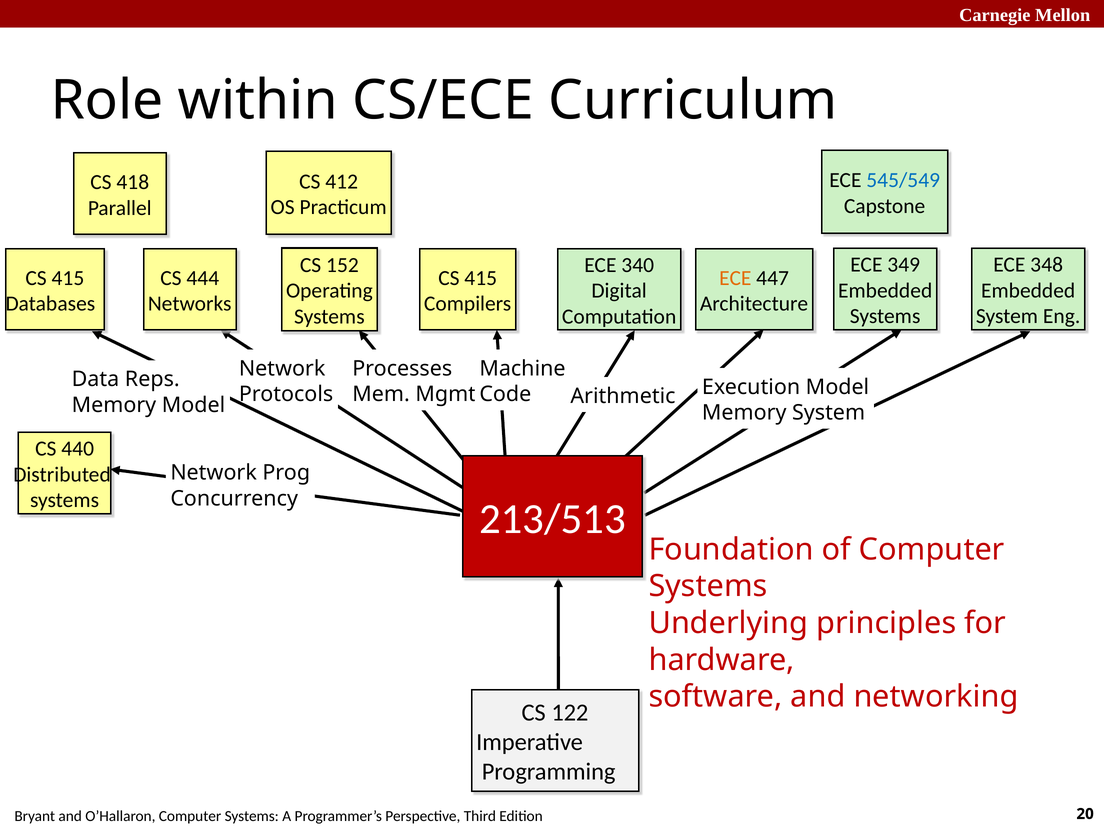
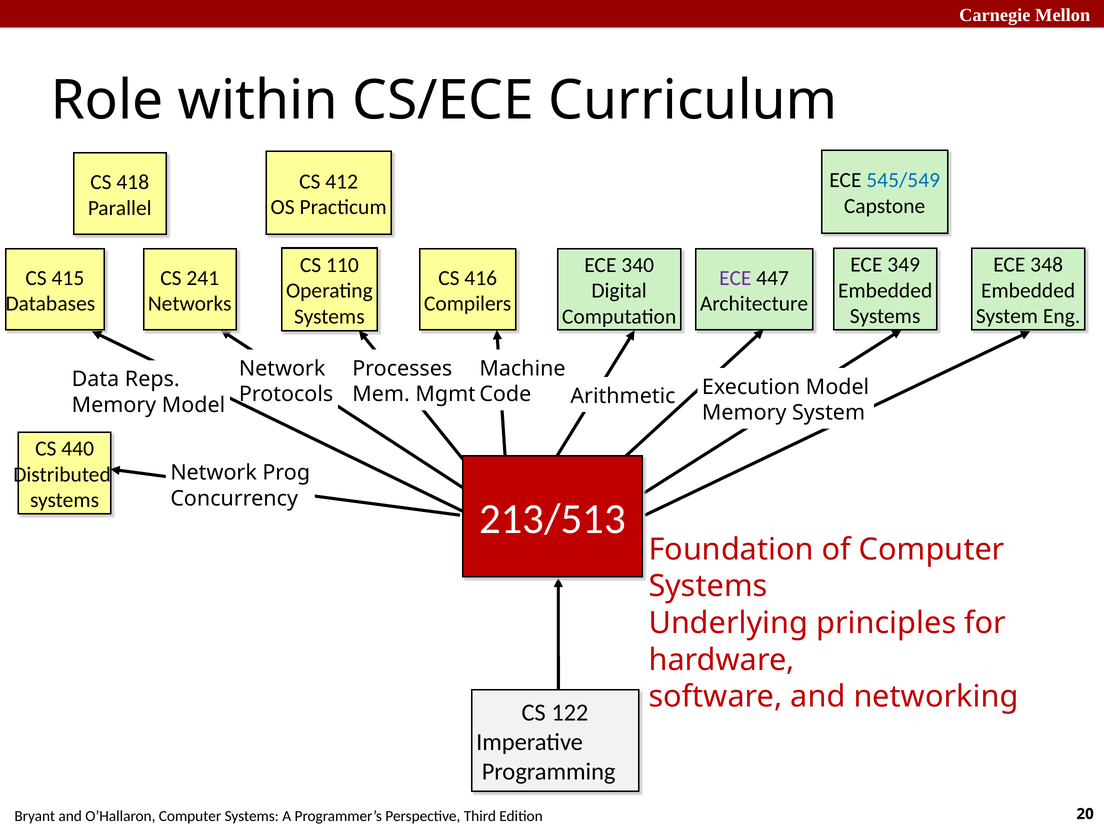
152: 152 -> 110 (342, 265)
444: 444 -> 241 (203, 278)
415: 415 -> 416 (481, 278)
ECE colour: orange -> purple (735, 278)
